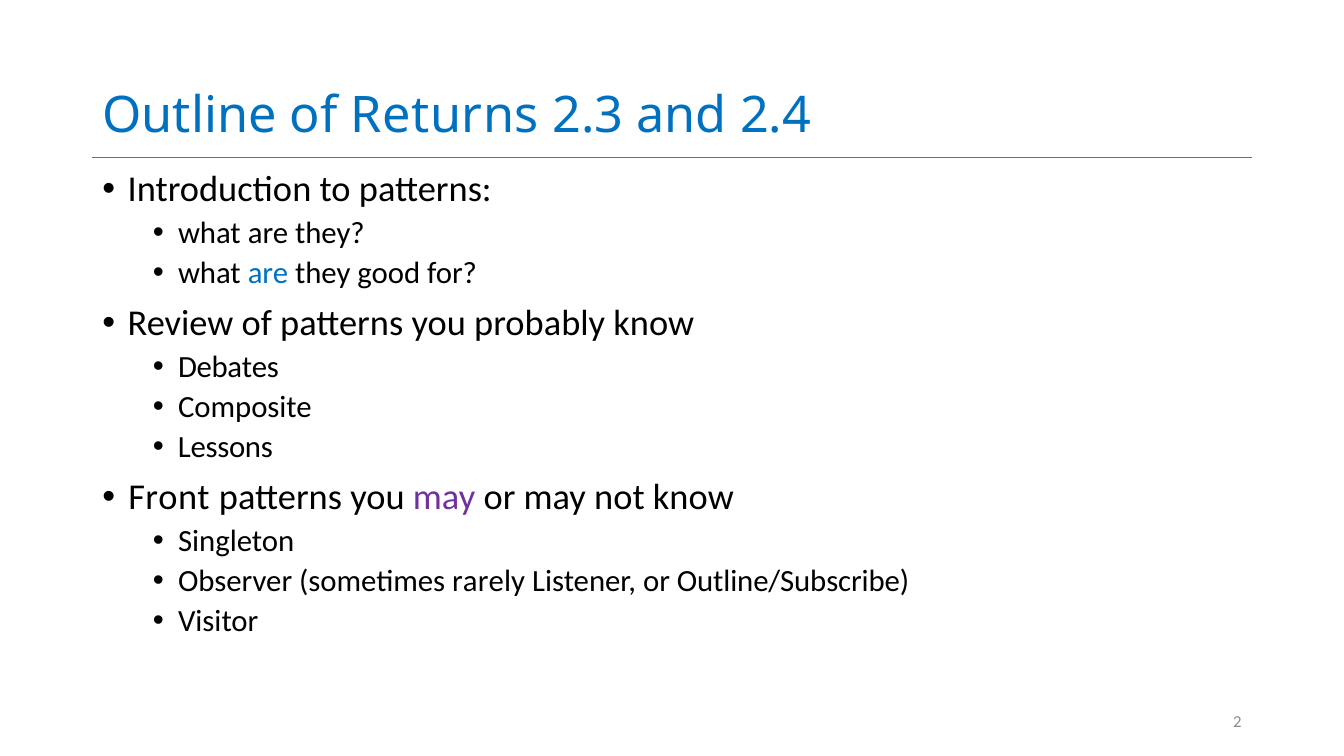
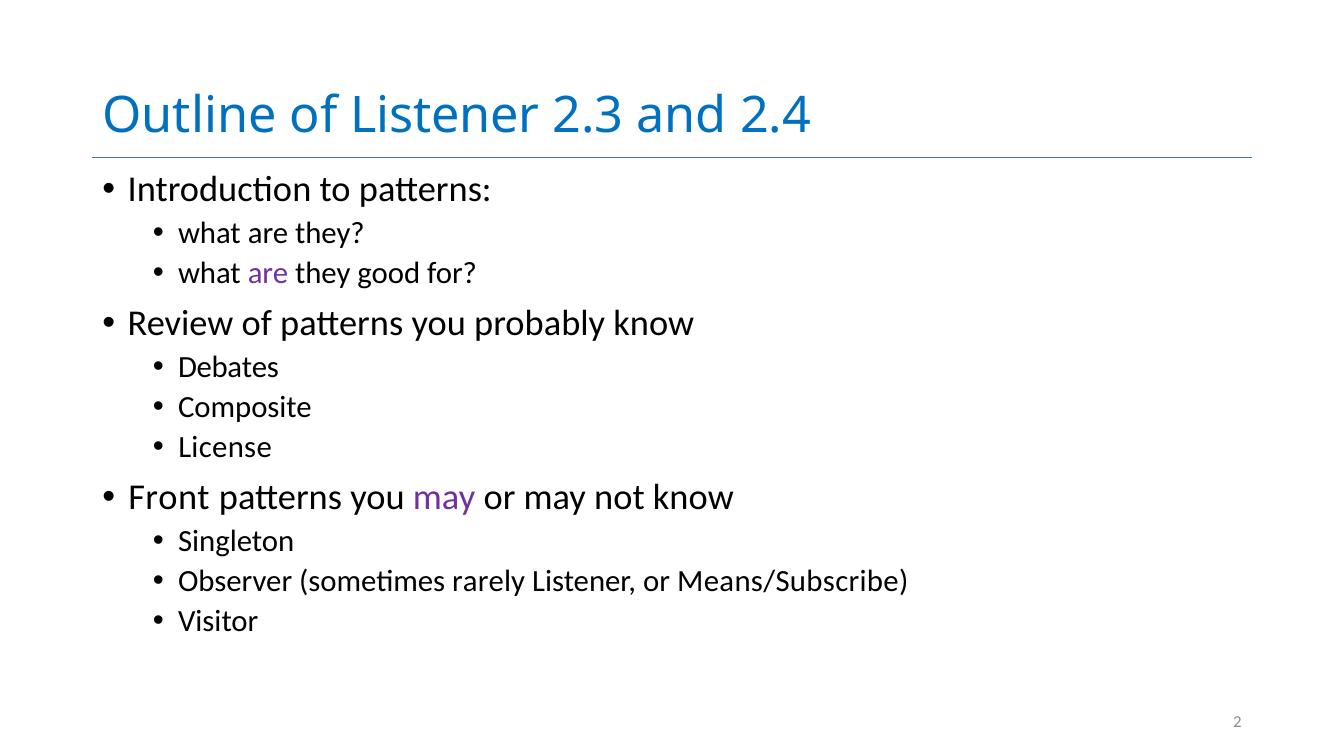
of Returns: Returns -> Listener (445, 116)
are colour: blue -> purple (268, 273)
Lessons: Lessons -> License (225, 447)
Outline/Subscribe: Outline/Subscribe -> Means/Subscribe (793, 581)
